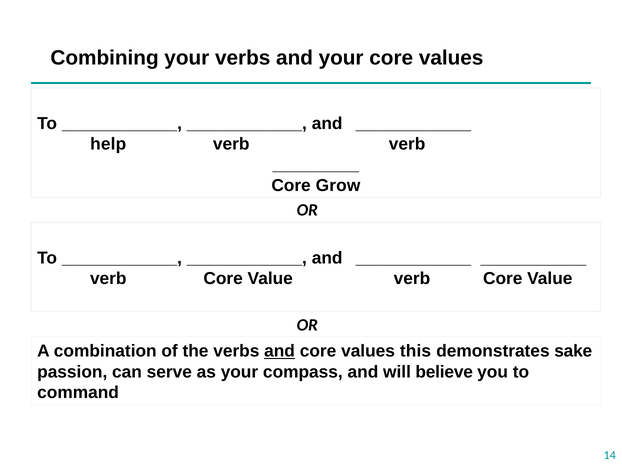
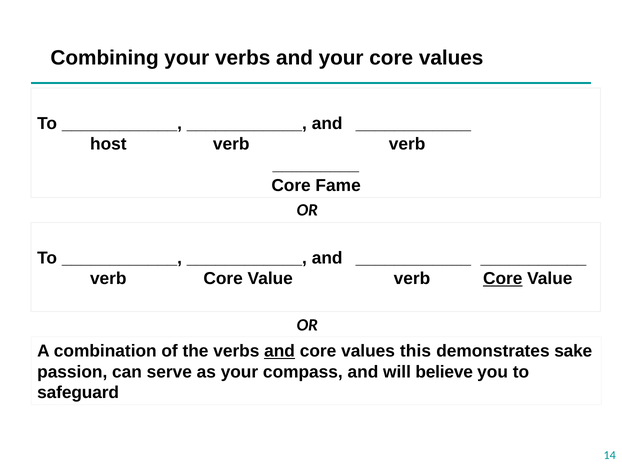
help: help -> host (108, 144)
Grow: Grow -> Fame (338, 186)
Core underline: none -> present (503, 279)
command: command -> safeguard (78, 393)
